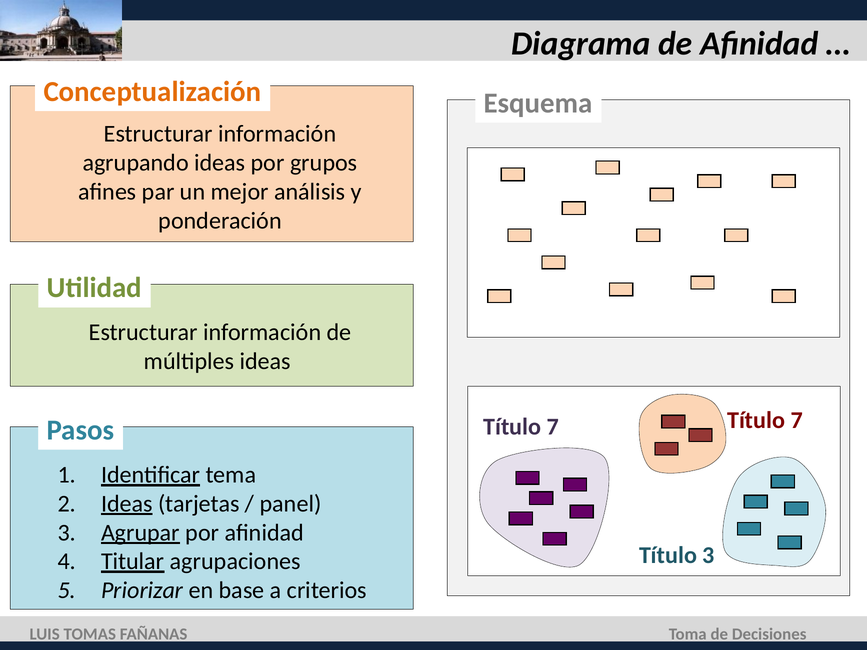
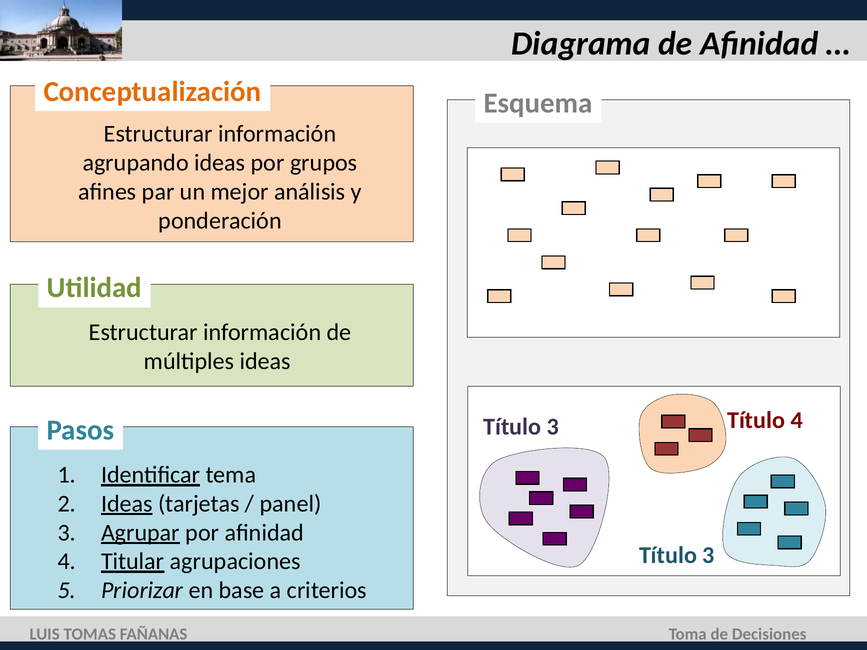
7: 7 -> 3 (553, 427)
7: 7 -> 4 (797, 420)
